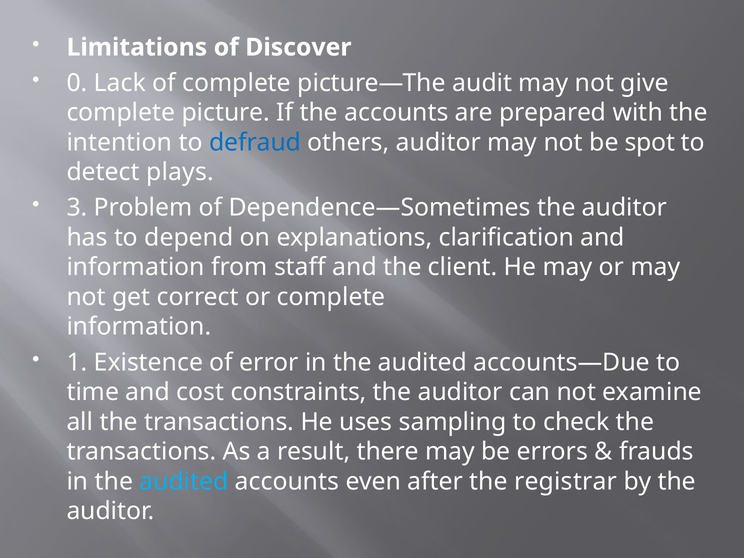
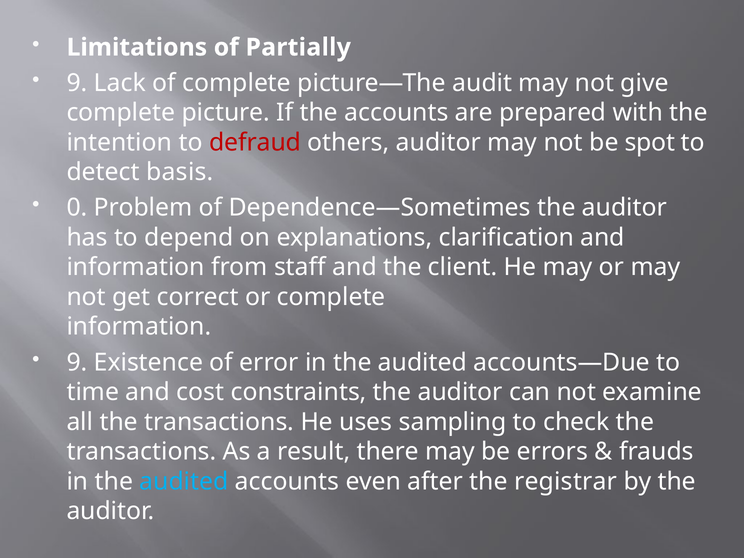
Discover: Discover -> Partially (298, 47)
0: 0 -> 9 (77, 83)
defraud colour: blue -> red (255, 142)
plays: plays -> basis (180, 172)
3: 3 -> 0 (77, 208)
1: 1 -> 9 (77, 362)
